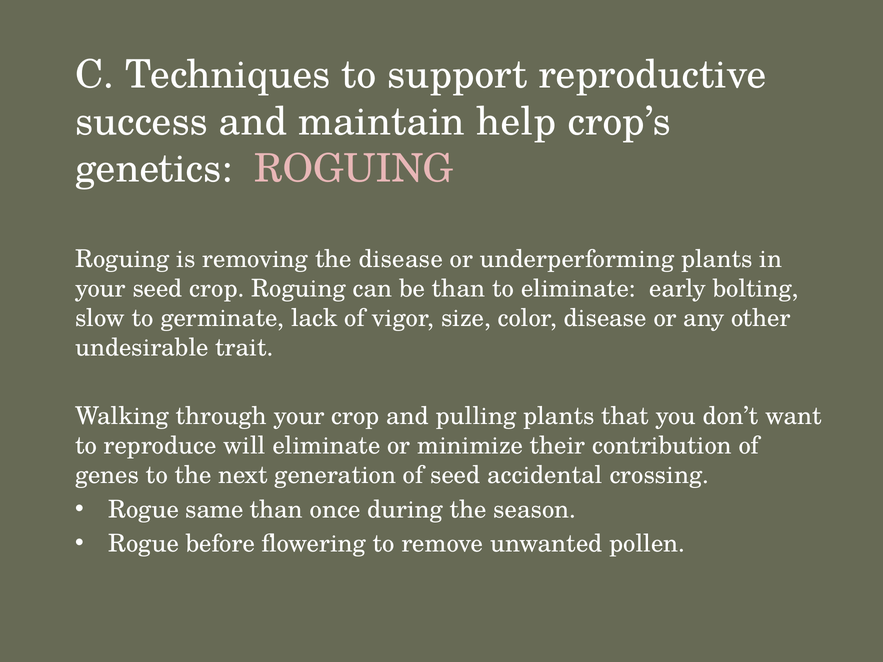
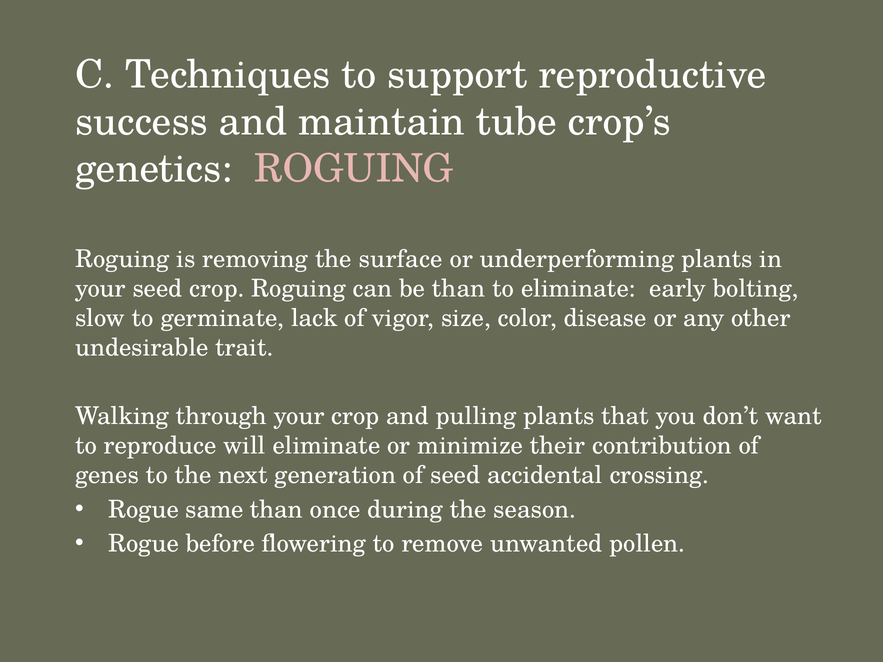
help: help -> tube (516, 122)
the disease: disease -> surface (401, 259)
